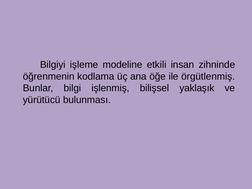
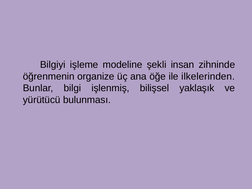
etkili: etkili -> şekli (157, 65)
kodlama: kodlama -> organize (96, 76)
örgütlenmiş: örgütlenmiş -> ilkelerinden (208, 76)
